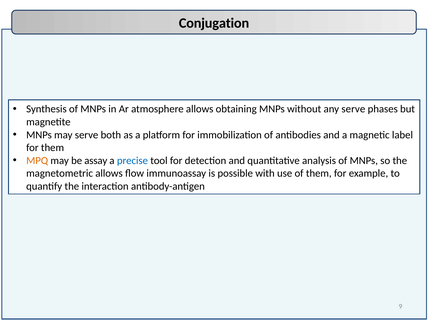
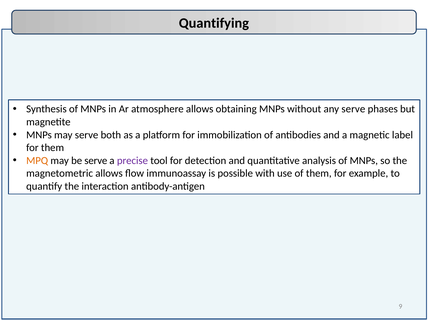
Conjugation: Conjugation -> Quantifying (214, 23)
be assay: assay -> serve (96, 160)
precise colour: blue -> purple (132, 160)
